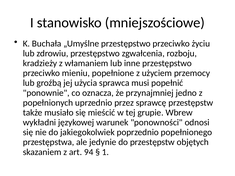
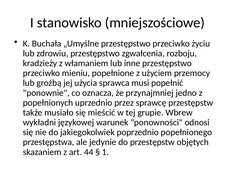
94: 94 -> 44 (89, 152)
